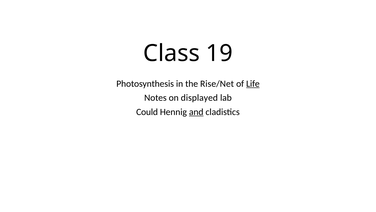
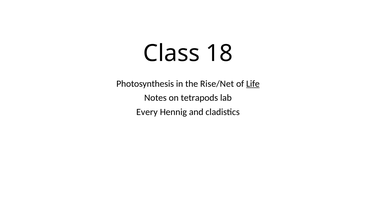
19: 19 -> 18 (219, 53)
displayed: displayed -> tetrapods (199, 98)
Could: Could -> Every (147, 112)
and underline: present -> none (196, 112)
